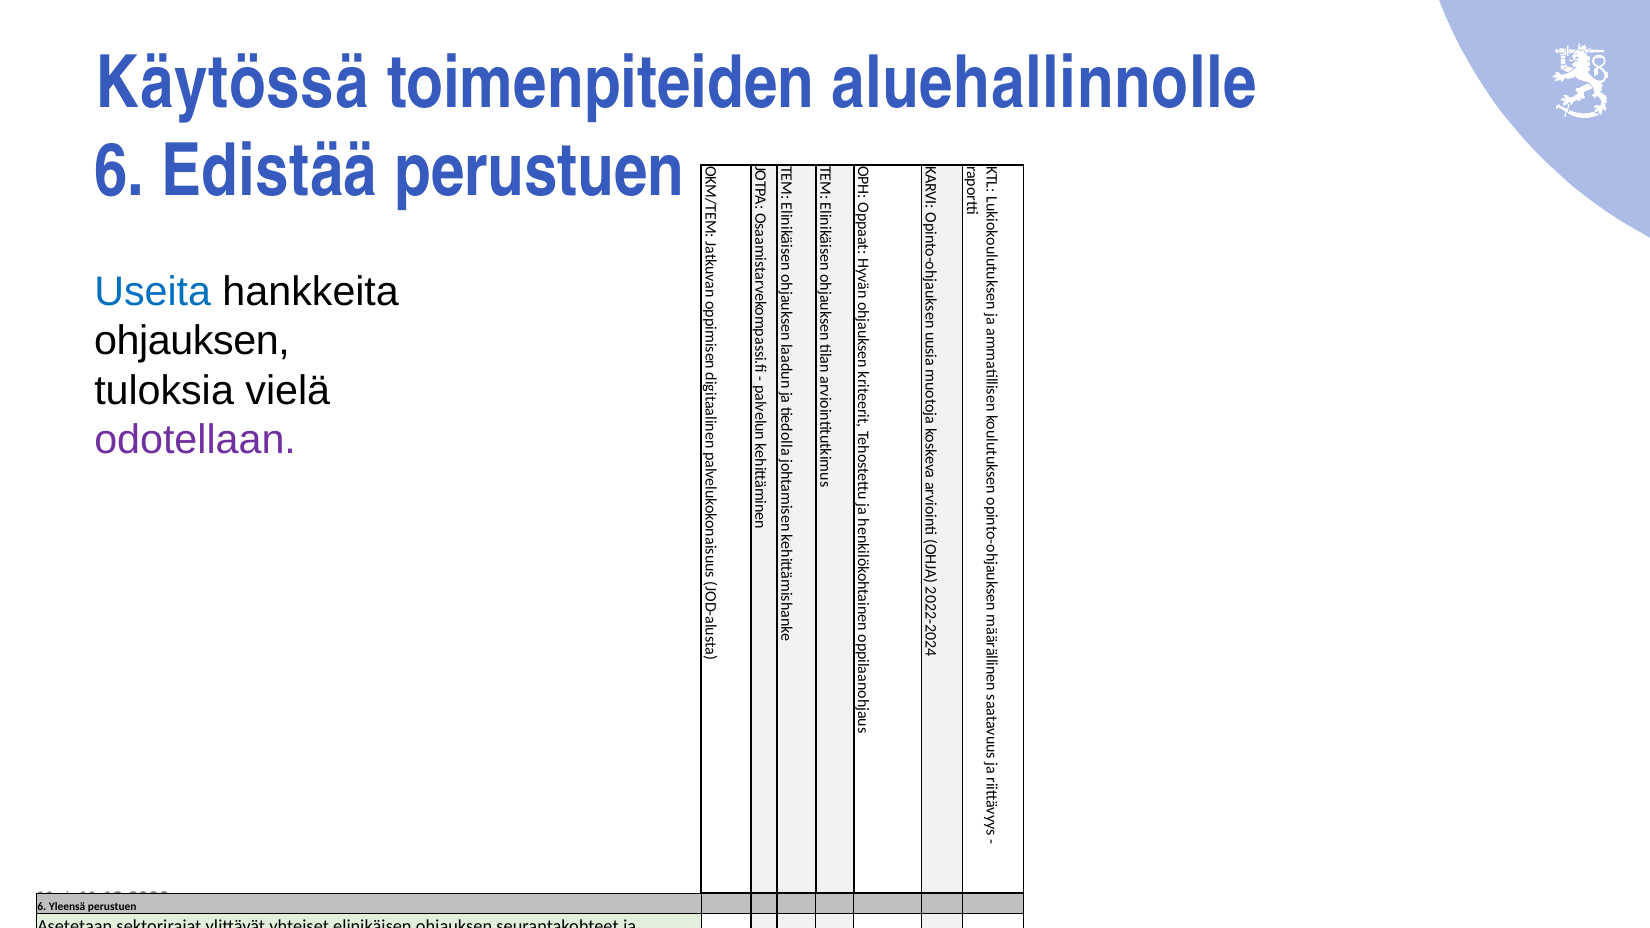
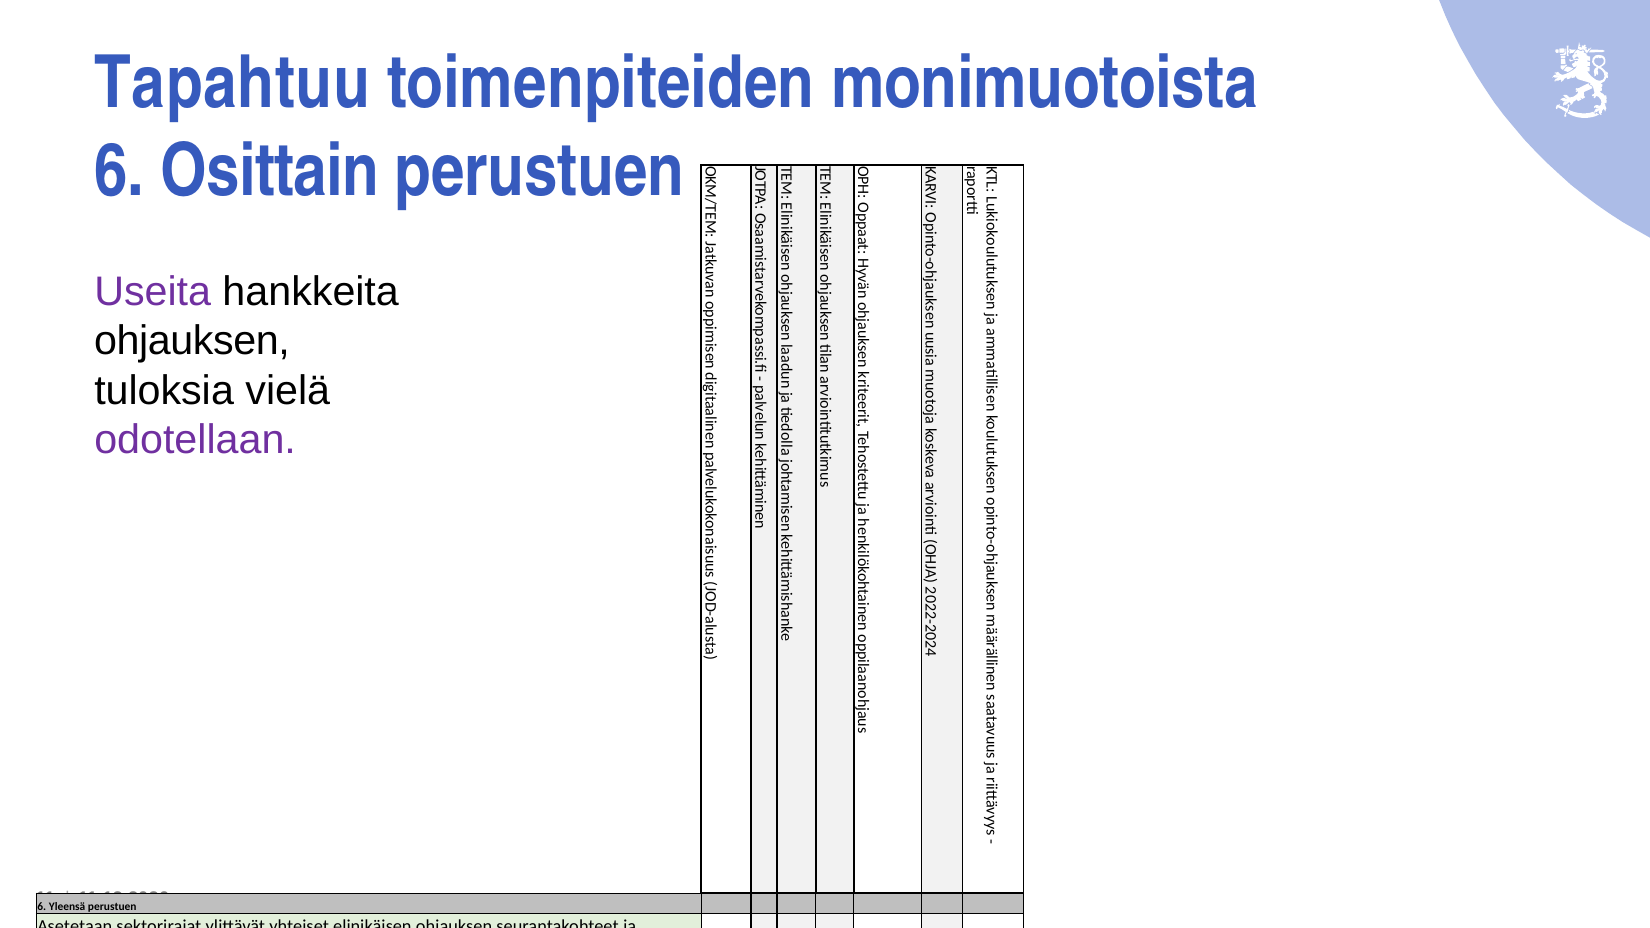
Käytössä: Käytössä -> Tapahtuu (232, 83)
aluehallinnolle: aluehallinnolle -> monimuotoista (1045, 83)
Edistää: Edistää -> Osittain (270, 171)
Useita colour: blue -> purple (153, 292)
